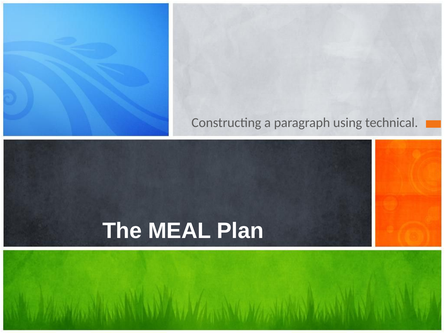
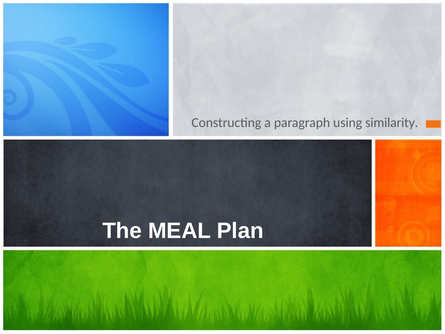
technical: technical -> similarity (392, 123)
